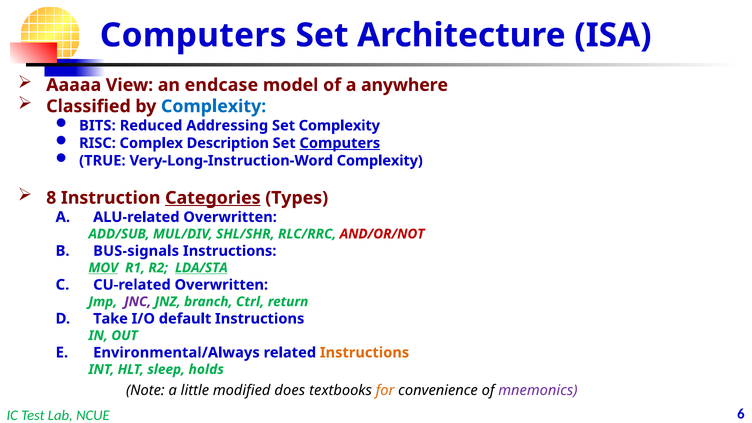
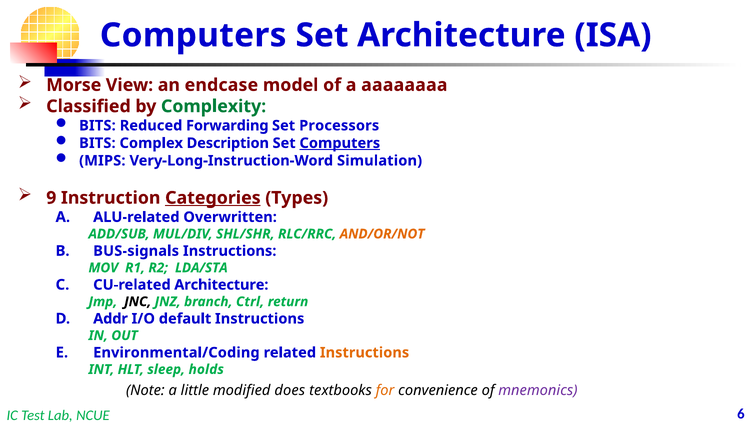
Aaaaa: Aaaaa -> Morse (74, 85)
anywhere: anywhere -> aaaaaaaa (404, 85)
Complexity colour: blue -> green (214, 106)
Addressing: Addressing -> Forwarding (227, 126)
Set Complexity: Complexity -> Processors (339, 126)
RISC: RISC -> BITS (97, 143)
TRUE: TRUE -> MIPS (102, 161)
Very-Long-Instruction-Word Complexity: Complexity -> Simulation (380, 161)
8: 8 -> 9 (51, 198)
AND/OR/NOT colour: red -> orange (382, 234)
MOV underline: present -> none (103, 268)
LDA/STA underline: present -> none (201, 268)
CU-related Overwritten: Overwritten -> Architecture (221, 285)
JNC colour: purple -> black (138, 302)
Take: Take -> Addr (111, 319)
Environmental/Always: Environmental/Always -> Environmental/Coding (176, 353)
